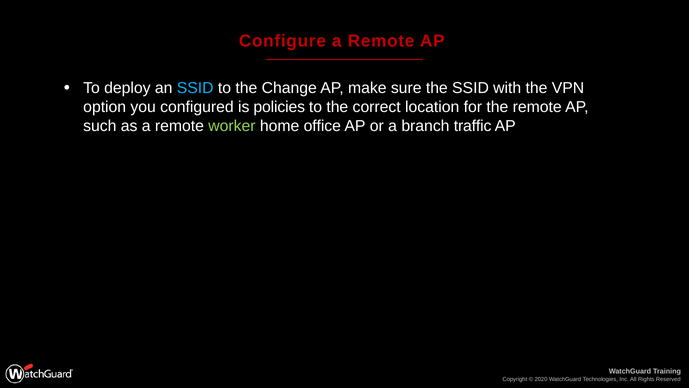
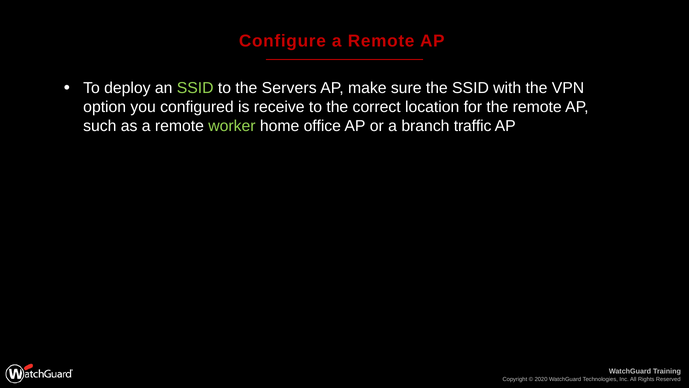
SSID colour: light blue -> light green (195, 88)
Change: Change -> Servers (289, 88)
policies: policies -> receive (279, 107)
